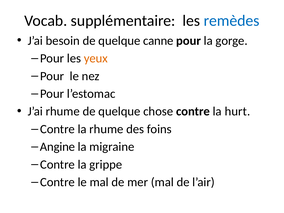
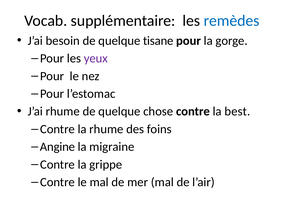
canne: canne -> tisane (158, 41)
yeux colour: orange -> purple (96, 58)
hurt: hurt -> best (237, 111)
